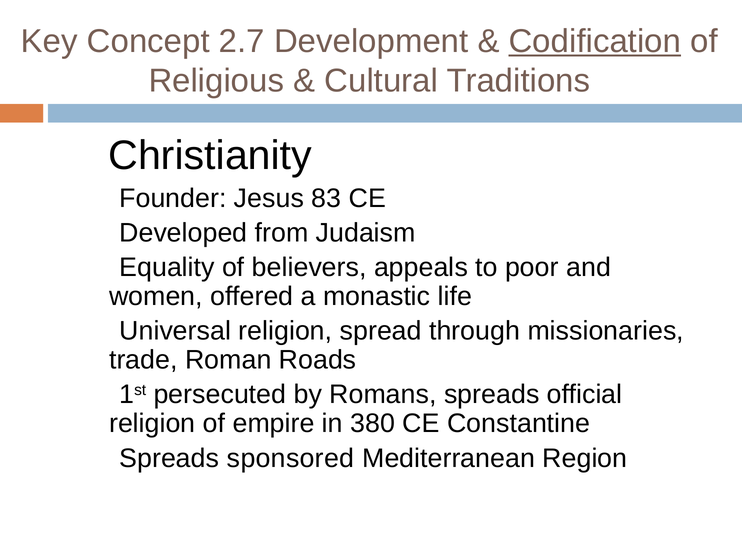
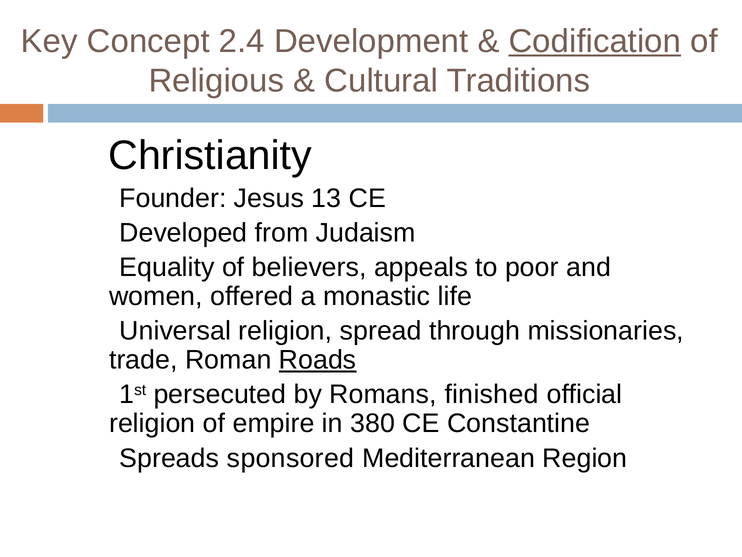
2.7: 2.7 -> 2.4 (242, 41)
83: 83 -> 13 (326, 198)
Roads underline: none -> present (318, 360)
spreads: spreads -> finished (492, 394)
